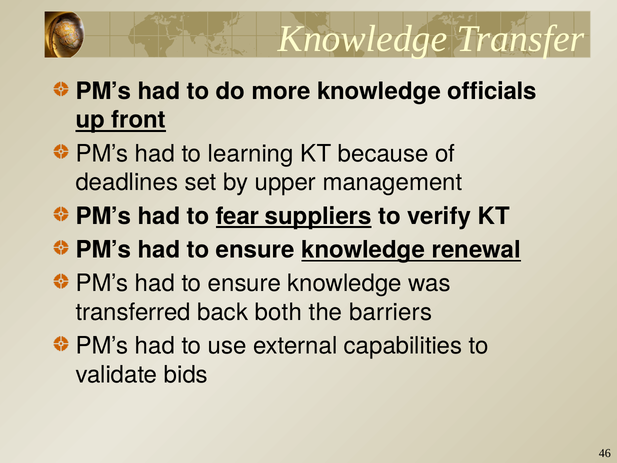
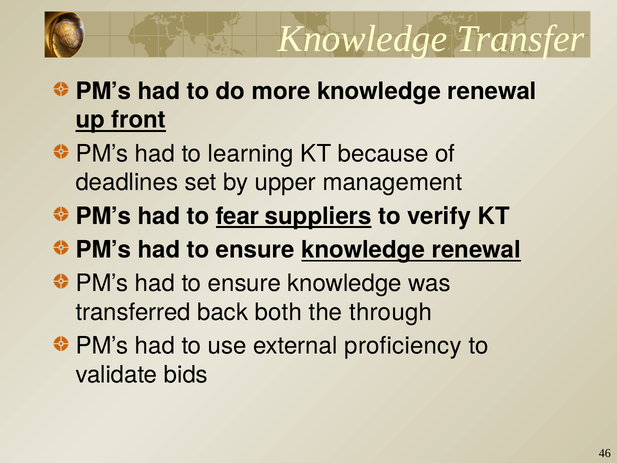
more knowledge officials: officials -> renewal (492, 91)
barriers: barriers -> through (391, 312)
capabilities: capabilities -> proficiency (403, 346)
